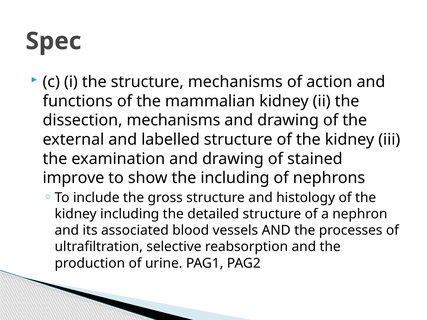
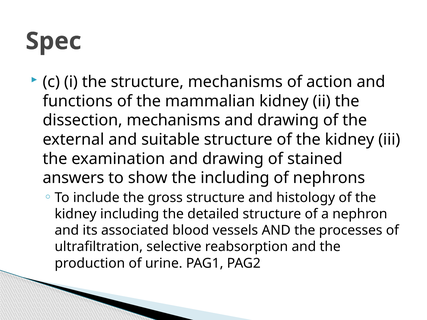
labelled: labelled -> suitable (171, 140)
improve: improve -> answers (73, 178)
